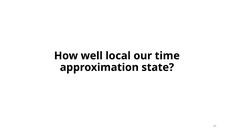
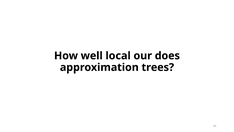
time: time -> does (167, 56)
state: state -> trees (158, 67)
